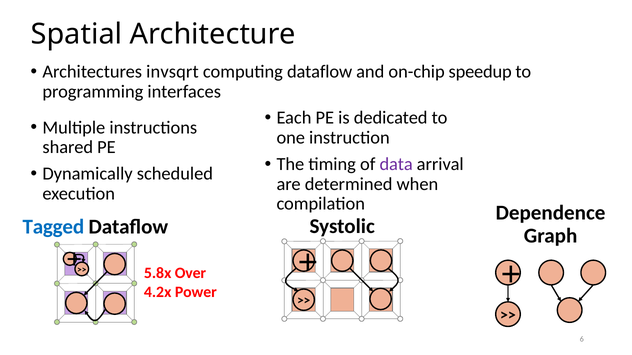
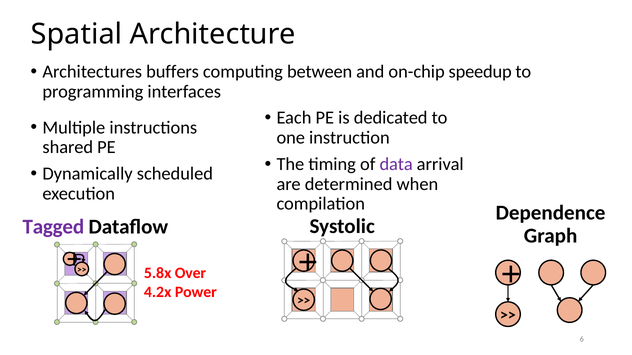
invsqrt: invsqrt -> buffers (173, 72)
computing dataflow: dataflow -> between (320, 72)
Tagged colour: blue -> purple (53, 227)
